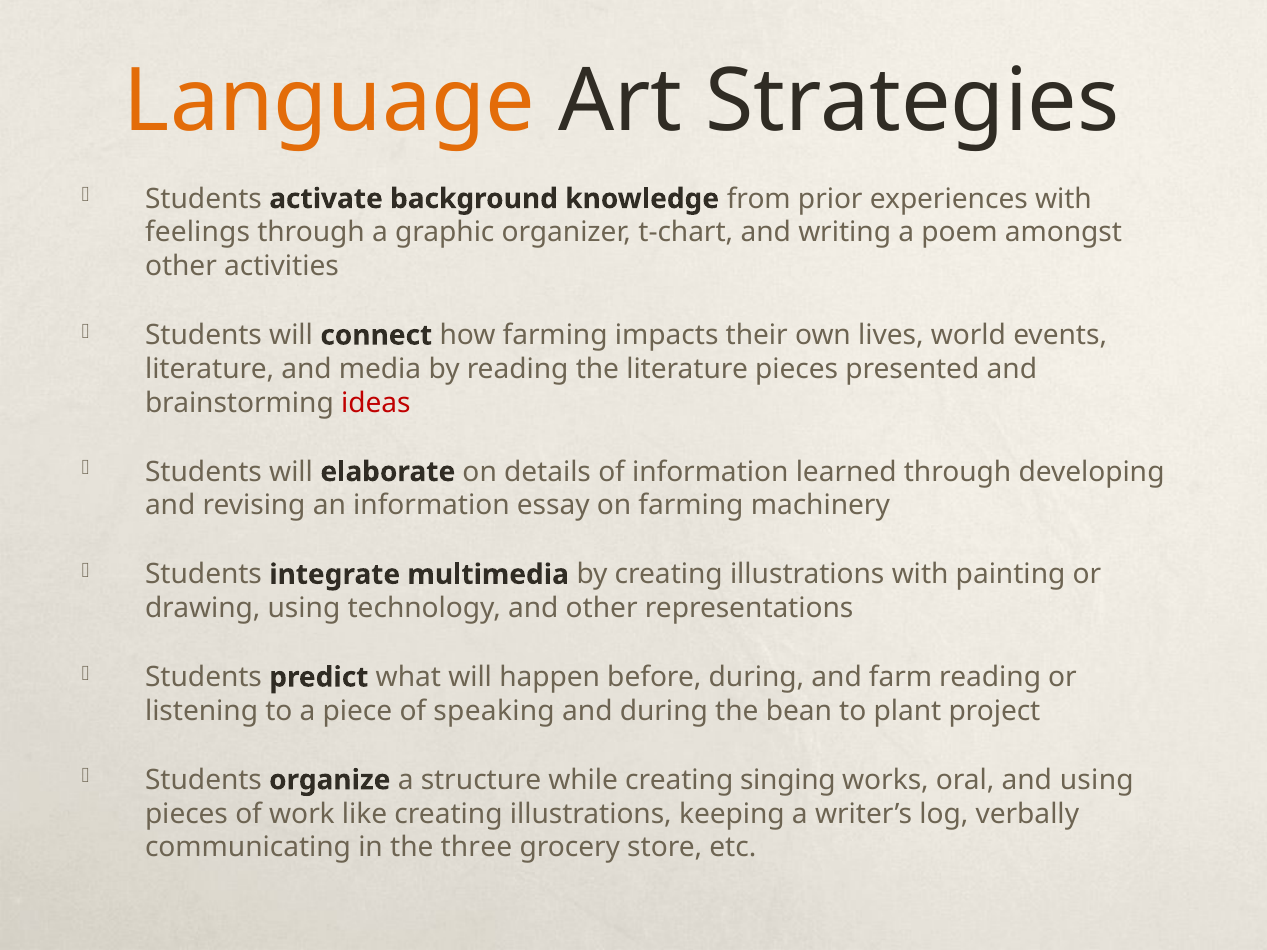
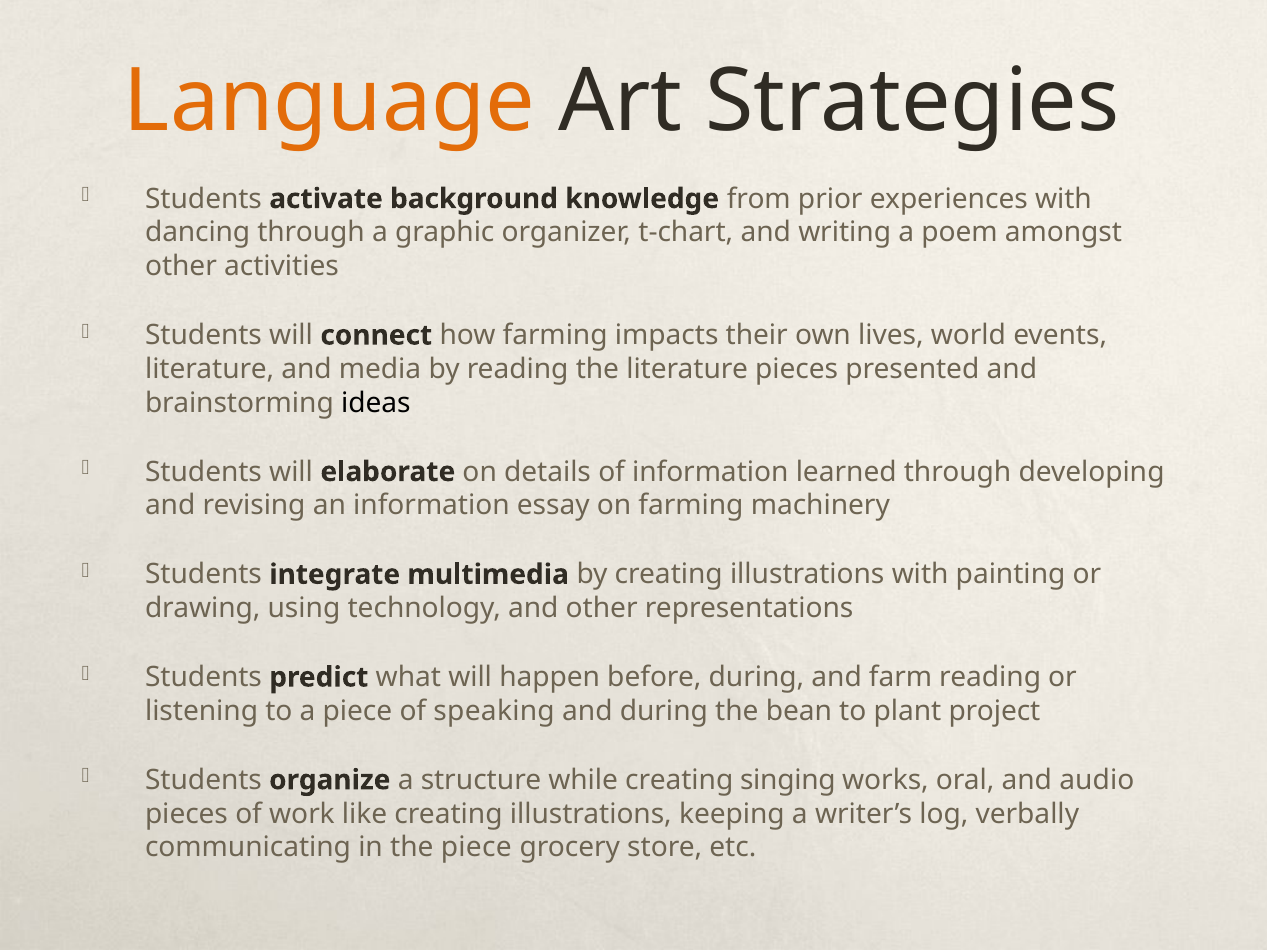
feelings: feelings -> dancing (198, 233)
ideas colour: red -> black (376, 403)
and using: using -> audio (1097, 780)
the three: three -> piece (476, 848)
